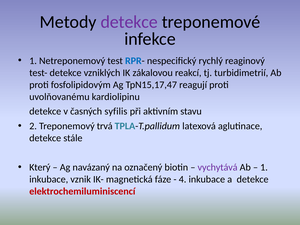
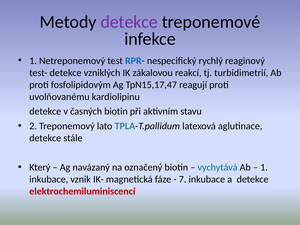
časných syfilis: syfilis -> biotin (116, 111)
trvá: trvá -> lato (105, 126)
vychytává colour: purple -> blue (218, 167)
4: 4 -> 7 (183, 179)
